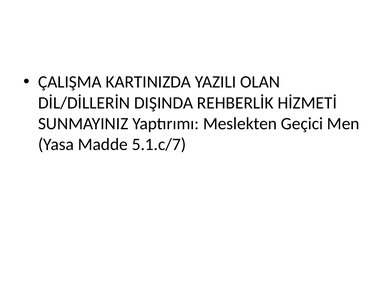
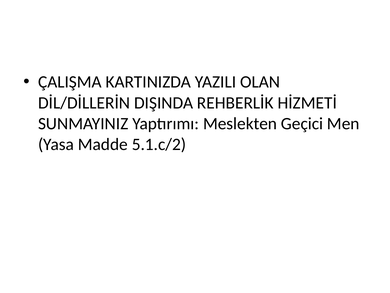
5.1.c/7: 5.1.c/7 -> 5.1.c/2 (159, 144)
